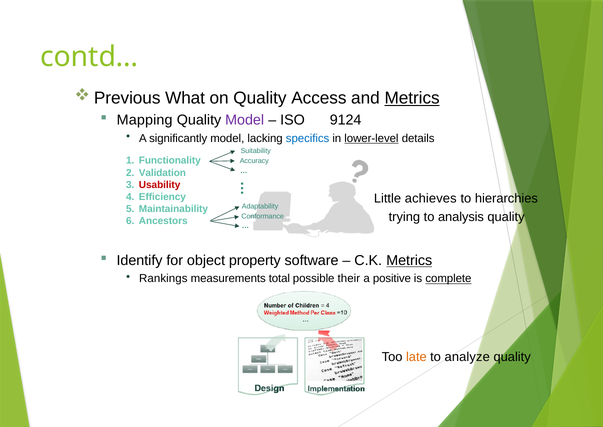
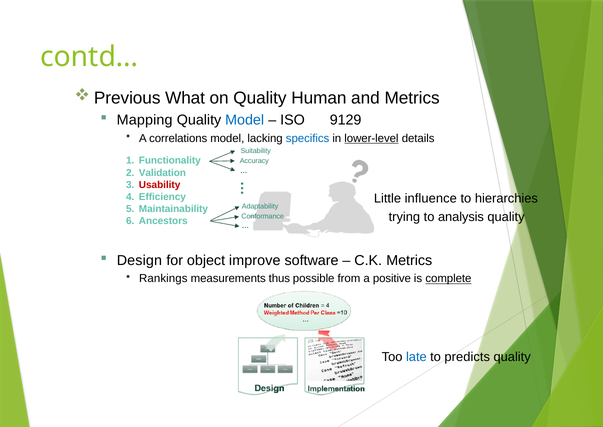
Access: Access -> Human (319, 98)
Metrics underline: present -> none (412, 98)
Model colour: purple -> blue (245, 120)
9124: 9124 -> 9129 (346, 120)
significantly: significantly -> correlations (178, 138)
achieves: achieves -> influence (431, 198)
Identify: Identify -> Design (139, 260)
property: property -> improve (255, 260)
Metrics underline: present -> none (409, 260)
total: total -> thus (279, 278)
their: their -> from (349, 278)
late colour: orange -> blue (416, 357)
analyze: analyze -> predicts (467, 357)
